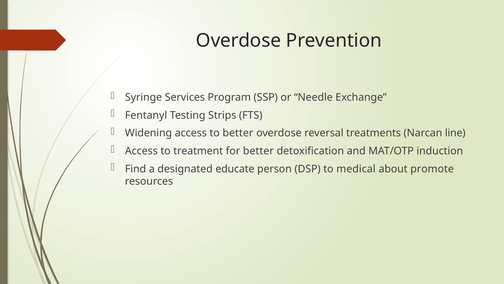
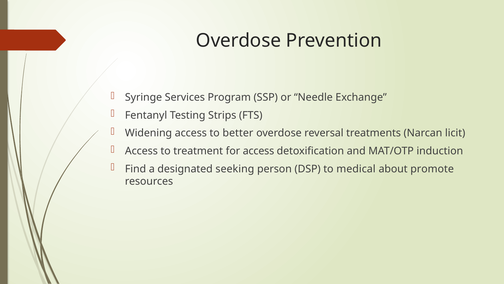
line: line -> licit (455, 133)
for better: better -> access (258, 151)
educate: educate -> seeking (235, 169)
